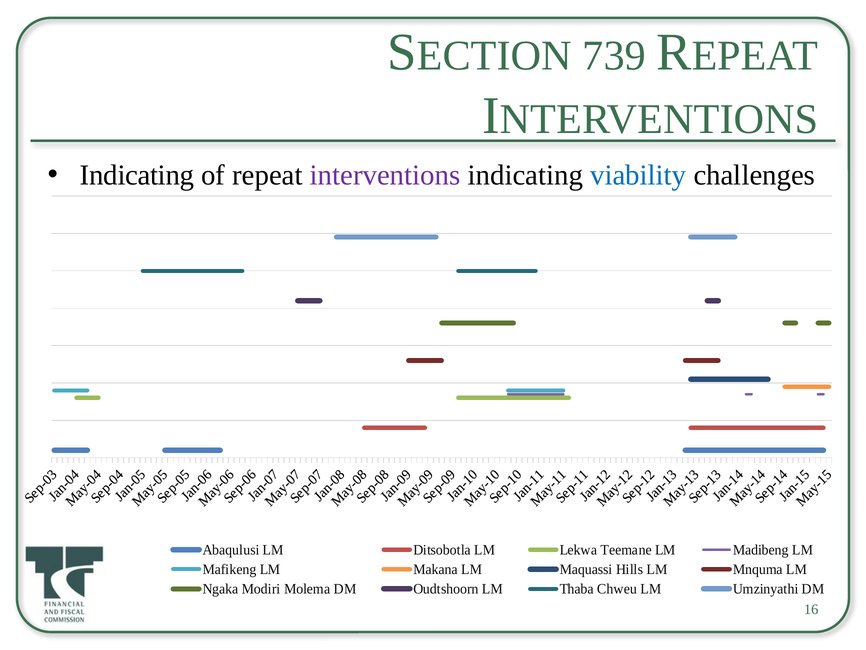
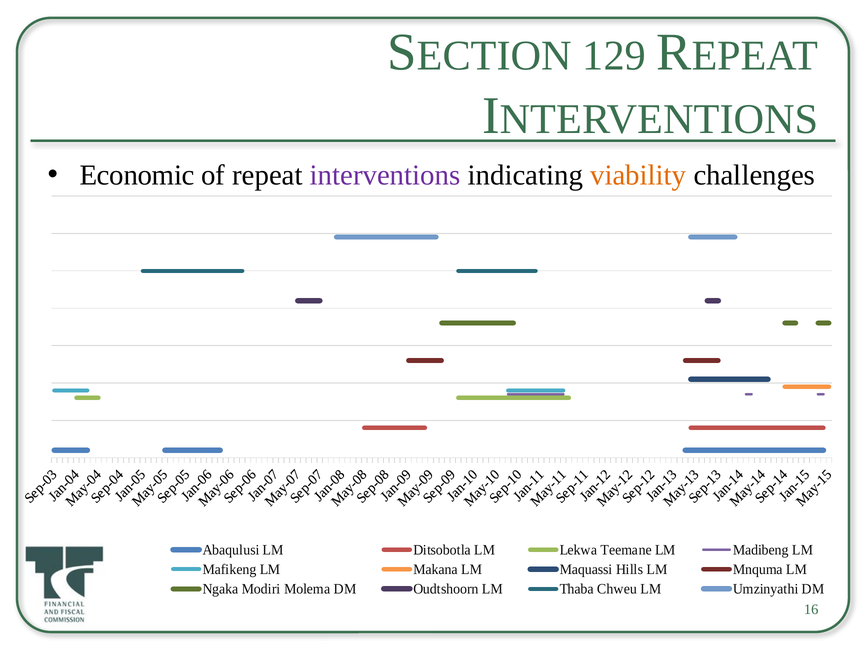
739: 739 -> 129 (614, 56)
Indicating: Indicating -> Economic (137, 175)
viability colour: blue -> orange (638, 175)
